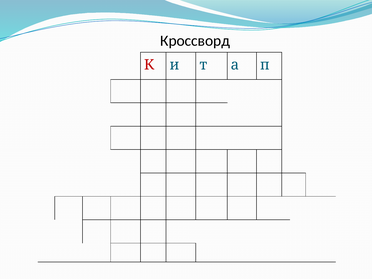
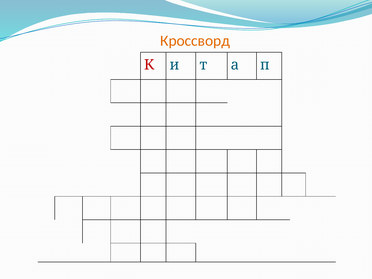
Кроссворд colour: black -> orange (195, 41)
